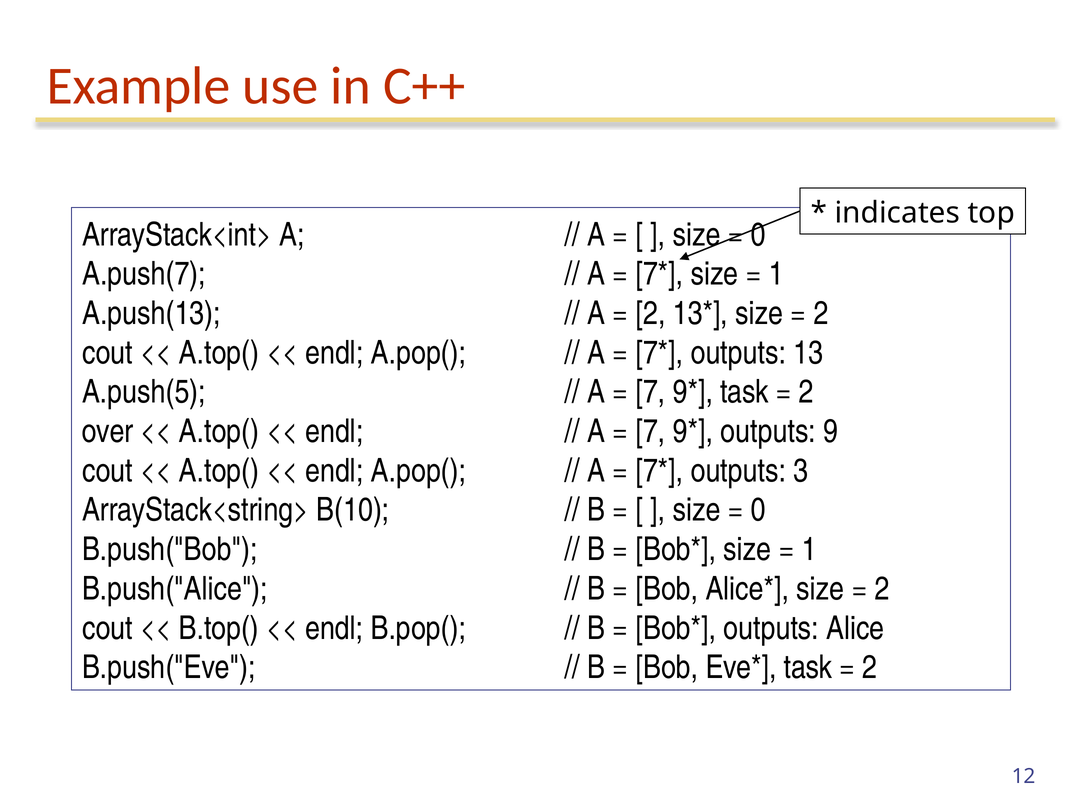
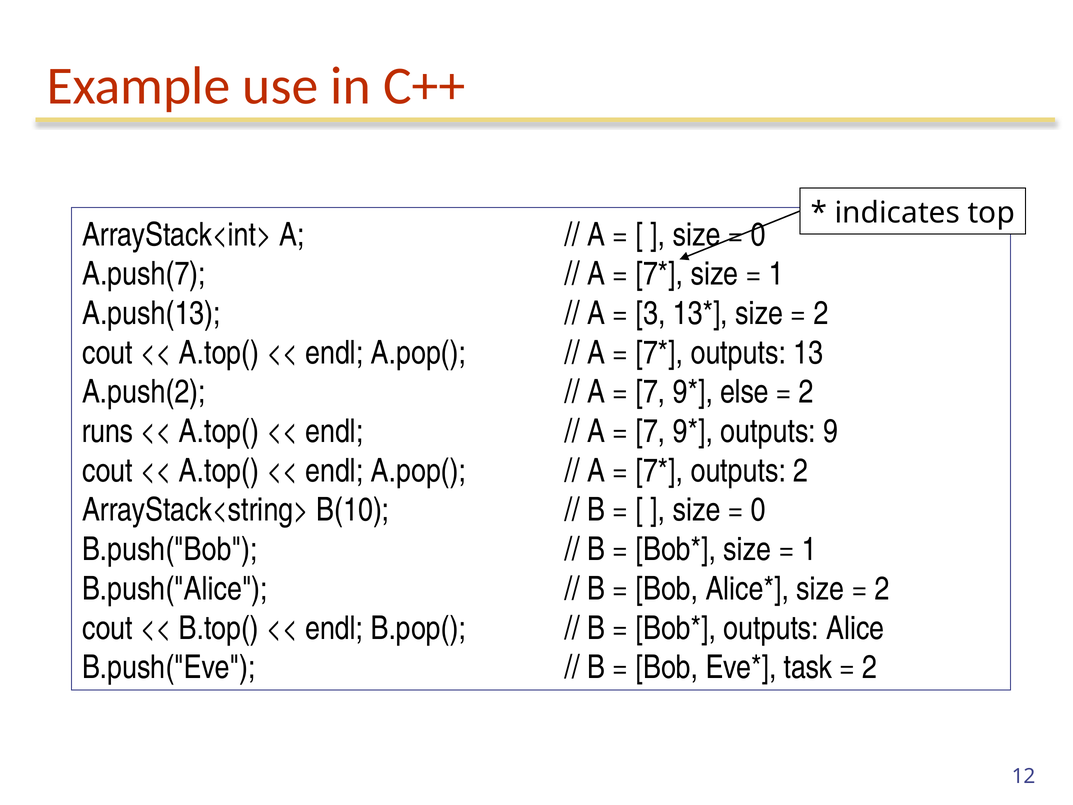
2: 2 -> 3 (651, 313)
A.push(5: A.push(5 -> A.push(2 (144, 392)
task: task -> else (745, 392)
over: over -> runs (108, 431)
outputs 3: 3 -> 2 (801, 471)
